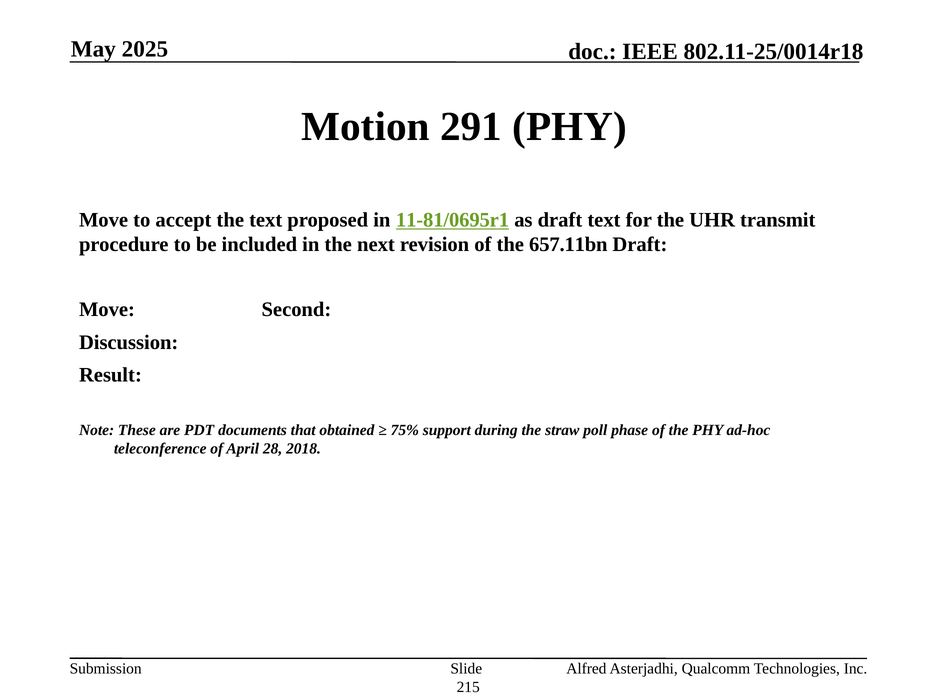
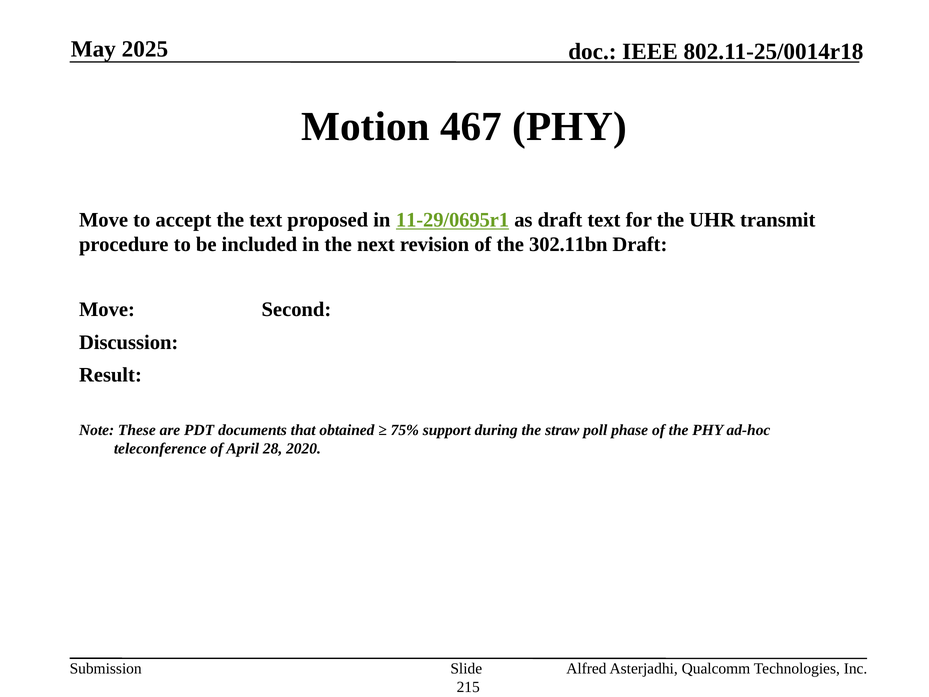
291: 291 -> 467 (471, 127)
11-81/0695r1: 11-81/0695r1 -> 11-29/0695r1 (453, 220)
657.11bn: 657.11bn -> 302.11bn (568, 245)
2018: 2018 -> 2020 (304, 449)
